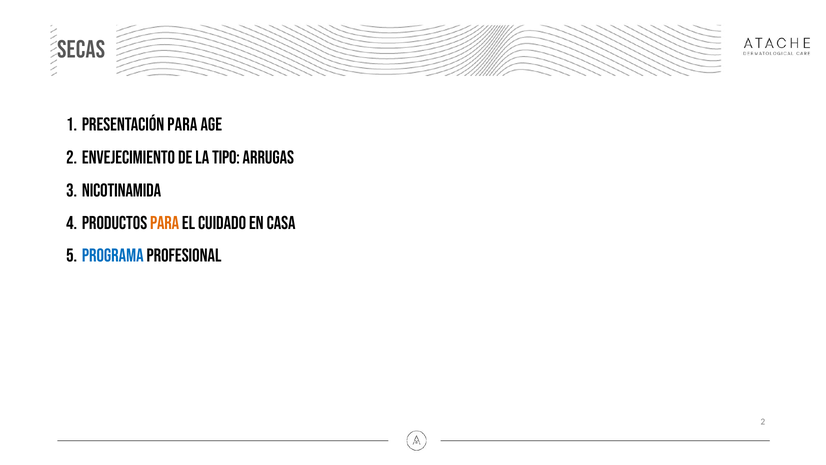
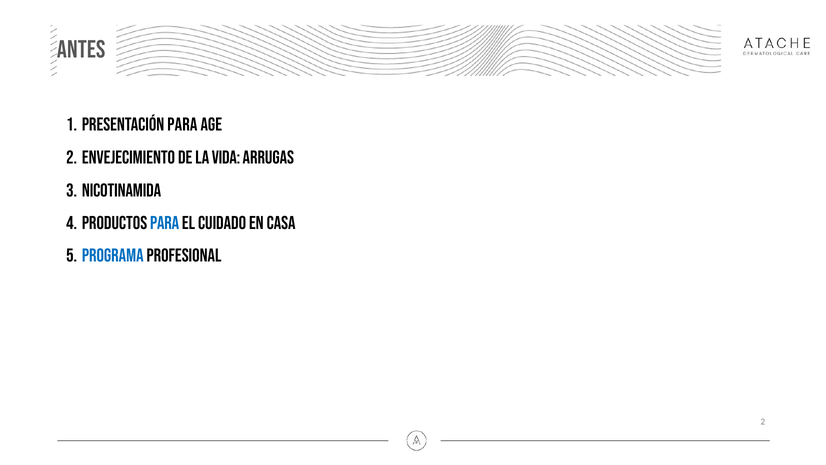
SECAS: SECAS -> ANTES (81, 50)
TIPO: TIPO -> VIDA (226, 158)
PARA colour: orange -> blue (165, 223)
